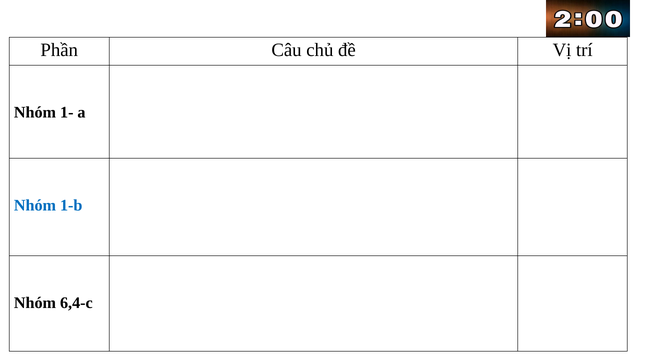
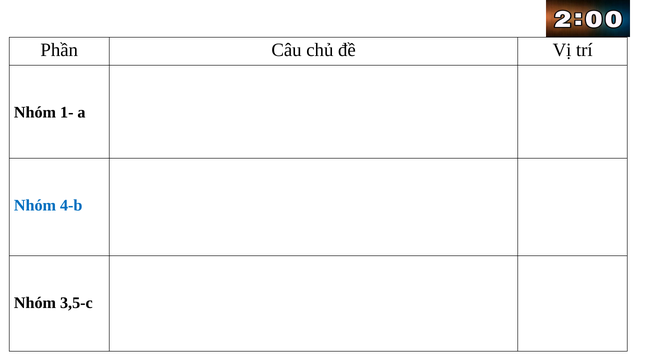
1-b: 1-b -> 4-b (71, 205)
6,4-c: 6,4-c -> 3,5-c (76, 303)
